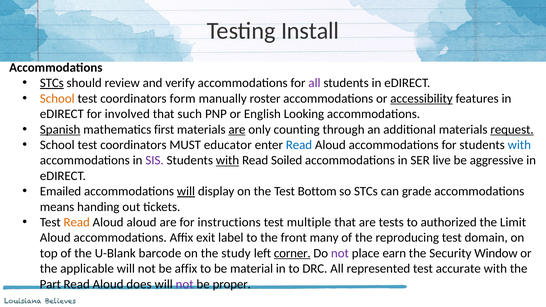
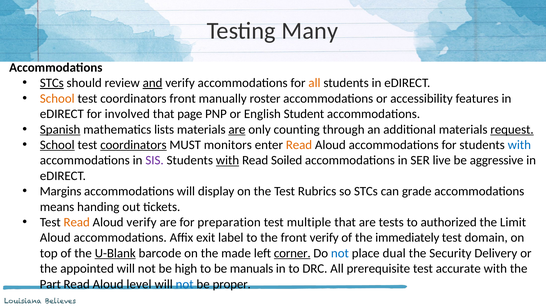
Install: Install -> Many (310, 31)
and underline: none -> present (153, 83)
all colour: purple -> orange (314, 83)
coordinators form: form -> front (183, 99)
accessibility underline: present -> none (421, 99)
such: such -> page (190, 114)
Looking: Looking -> Student (304, 114)
first: first -> lists (164, 129)
School underline: none -> present (57, 145)
coordinators underline: none -> present (133, 145)
educator: educator -> monitors (228, 145)
Read colour: blue -> orange (299, 145)
Emailed: Emailed -> Margins (61, 191)
will underline: present -> none (186, 191)
Bottom: Bottom -> Rubrics (317, 191)
Aloud aloud: aloud -> verify (142, 222)
instructions: instructions -> preparation (229, 222)
front many: many -> verify (324, 238)
reproducing: reproducing -> immediately (407, 238)
U-Blank underline: none -> present (115, 253)
study: study -> made (236, 253)
not colour: purple -> blue (340, 253)
earn: earn -> dual (394, 253)
Window: Window -> Delivery (496, 253)
applicable: applicable -> appointed (87, 269)
be affix: affix -> high (186, 269)
material: material -> manuals (252, 269)
represented: represented -> prerequisite (378, 269)
does: does -> level (139, 284)
not colour: purple -> blue (185, 284)
